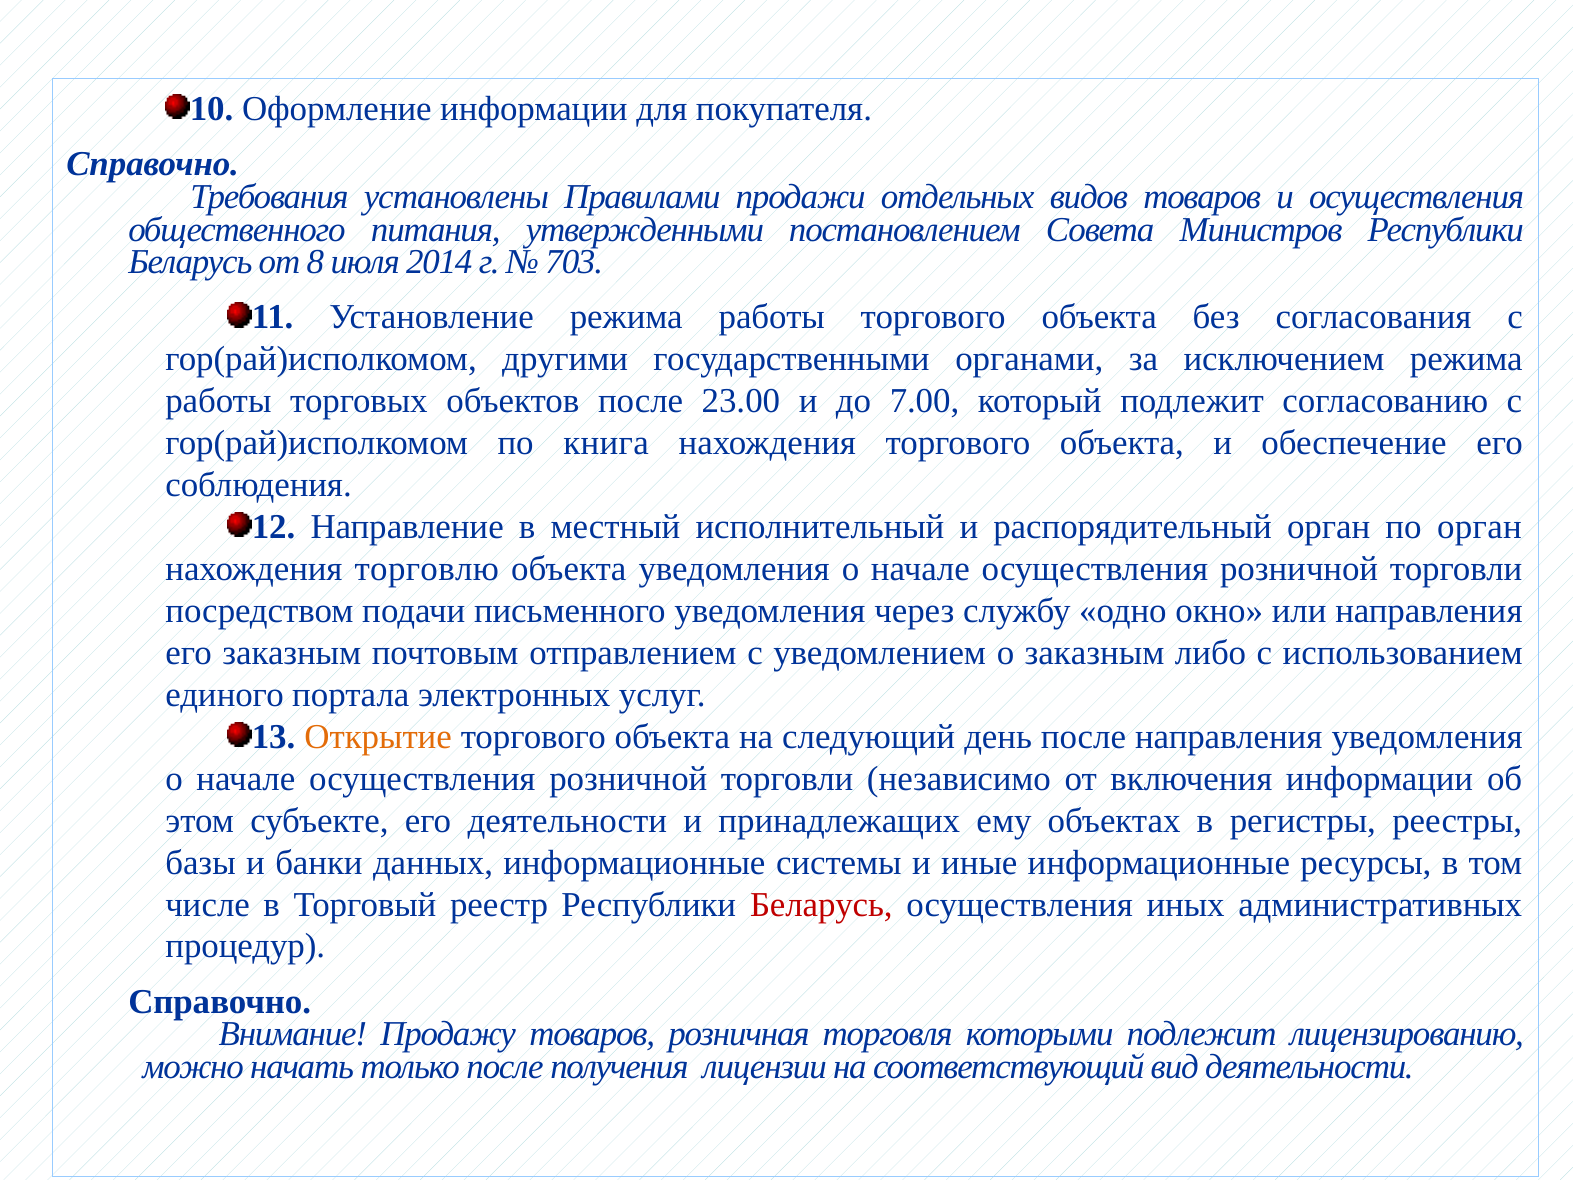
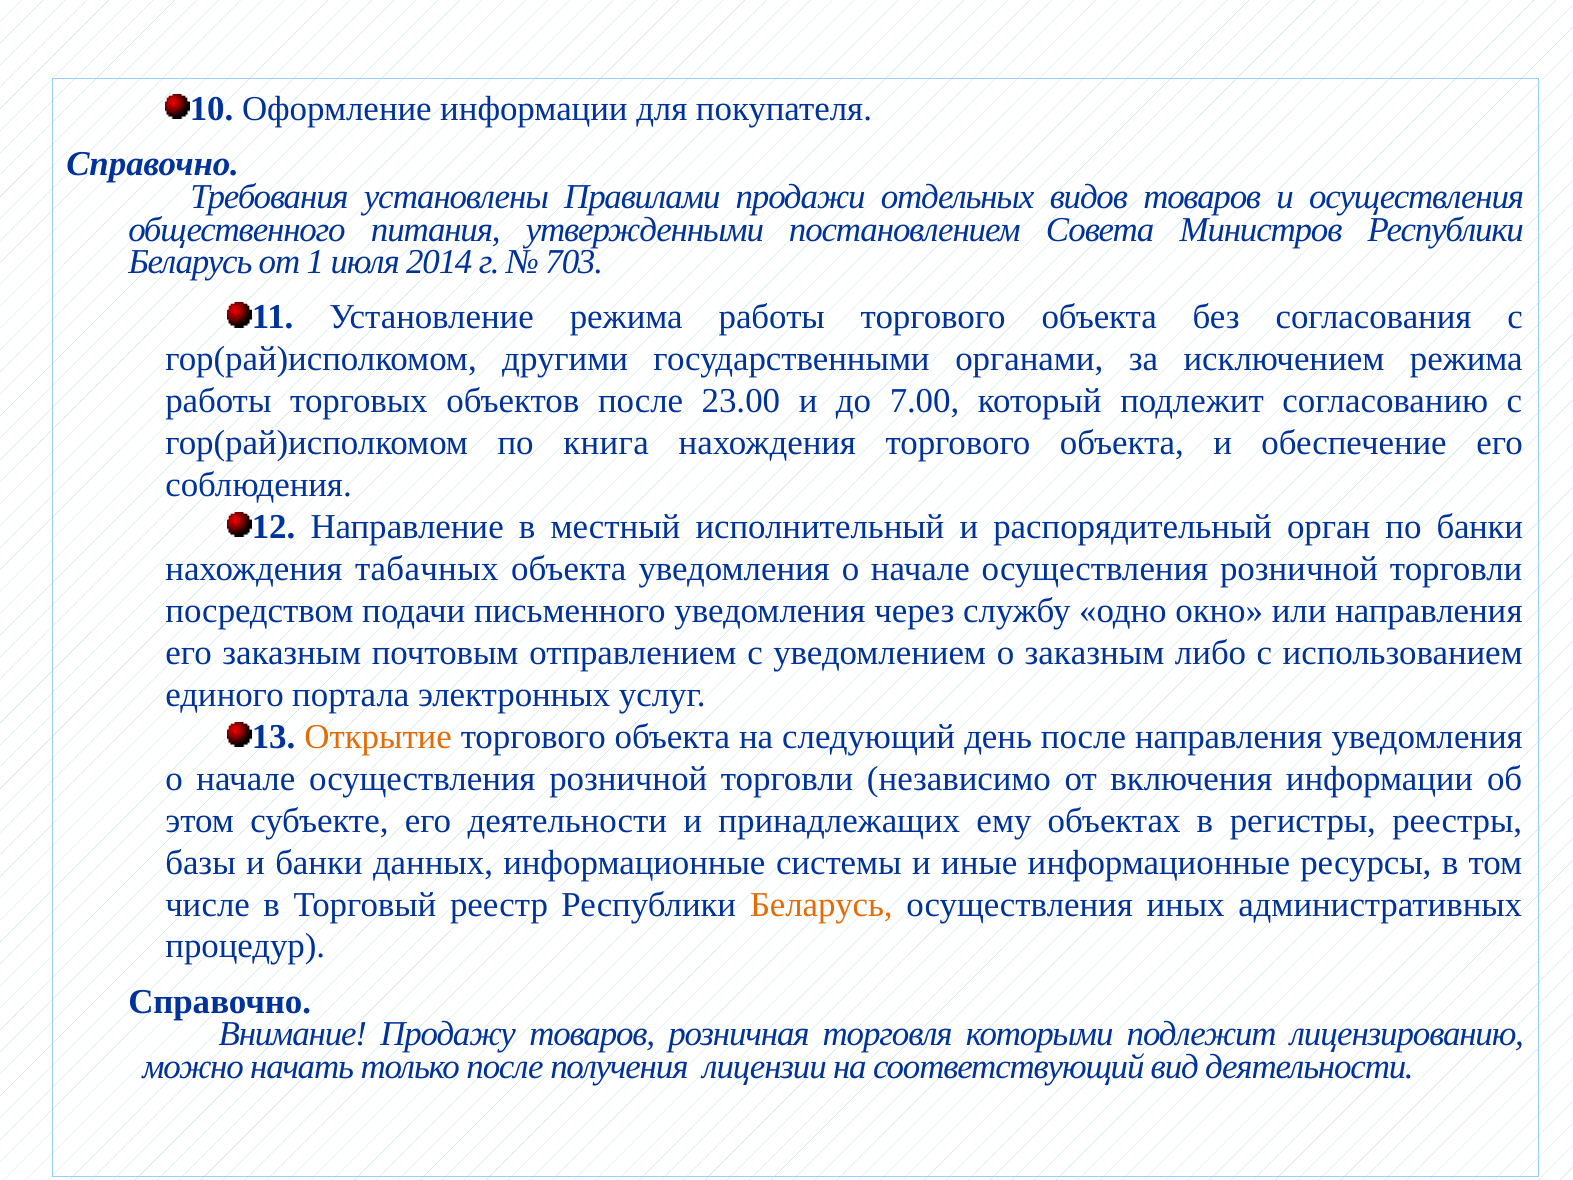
8: 8 -> 1 (315, 262)
по орган: орган -> банки (1480, 527)
торговлю: торговлю -> табачных (427, 569)
Беларусь colour: red -> orange (821, 904)
